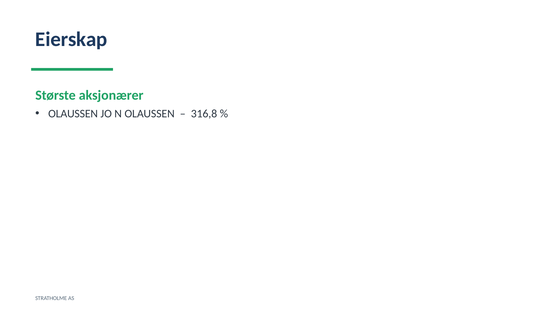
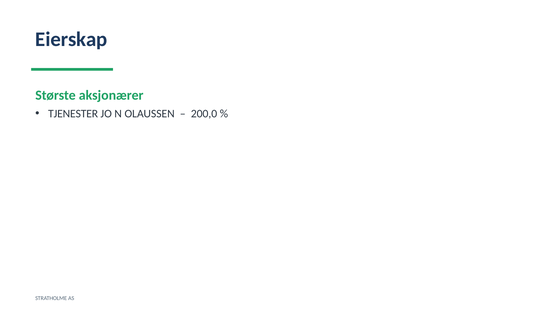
OLAUSSEN: OLAUSSEN -> TJENESTER (73, 114)
316,8: 316,8 -> 200,0 (204, 114)
